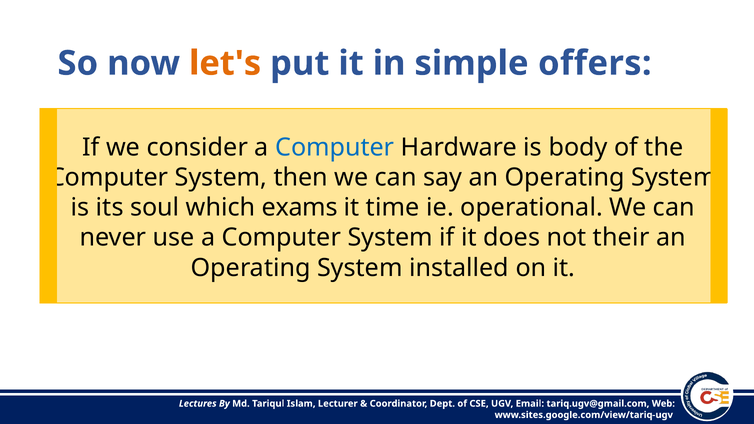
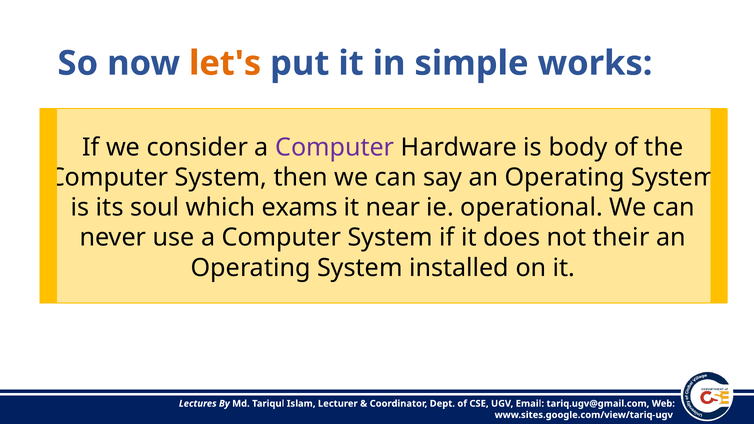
offers: offers -> works (595, 63)
Computer colour: blue -> purple (335, 147)
time: time -> near (393, 208)
